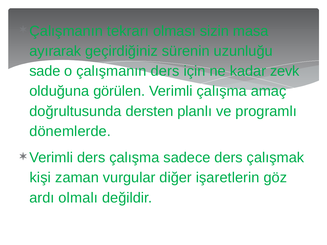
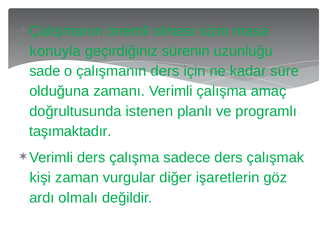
tekrarı: tekrarı -> önemli (128, 31)
ayırarak: ayırarak -> konuyla (55, 51)
zevk: zevk -> süre (285, 71)
görülen: görülen -> zamanı (119, 91)
dersten: dersten -> istenen (149, 111)
dönemlerde: dönemlerde -> taşımaktadır (70, 131)
